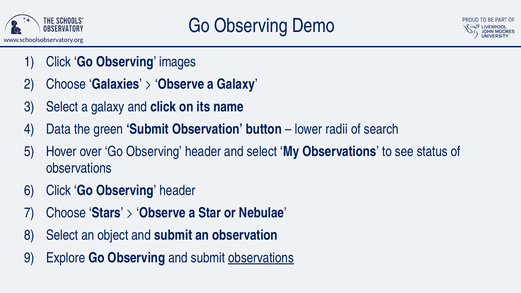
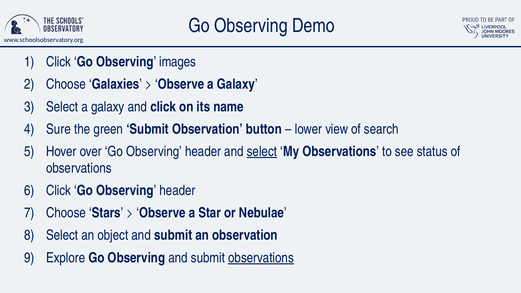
Data: Data -> Sure (58, 129)
radii: radii -> view (337, 129)
select underline: none -> present (262, 151)
